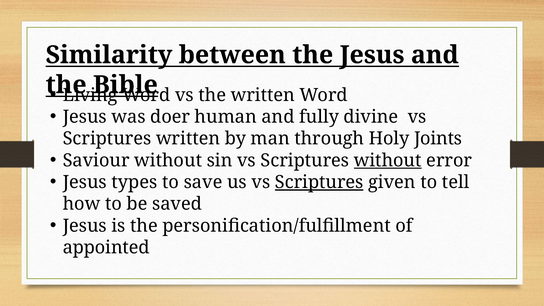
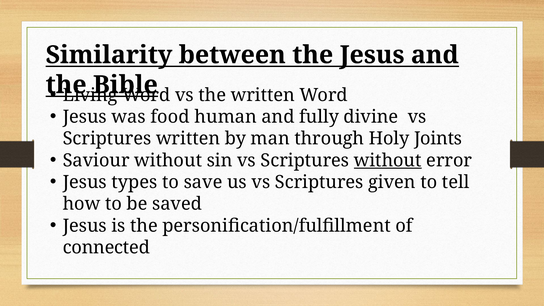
doer: doer -> food (170, 117)
Scriptures underline: present -> none (319, 182)
appointed: appointed -> connected (106, 247)
